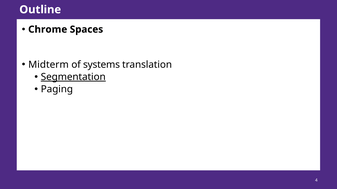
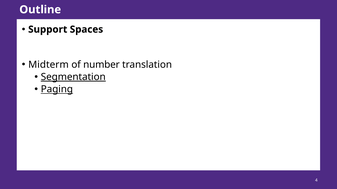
Chrome: Chrome -> Support (48, 29)
systems: systems -> number (101, 65)
Paging underline: none -> present (57, 90)
